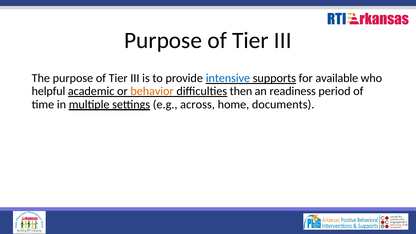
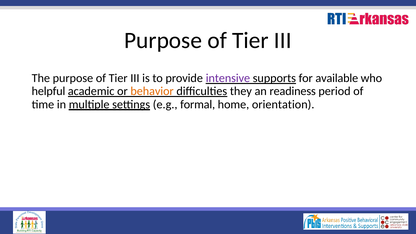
intensive colour: blue -> purple (228, 78)
then: then -> they (241, 91)
across: across -> formal (198, 104)
documents: documents -> orientation (283, 104)
